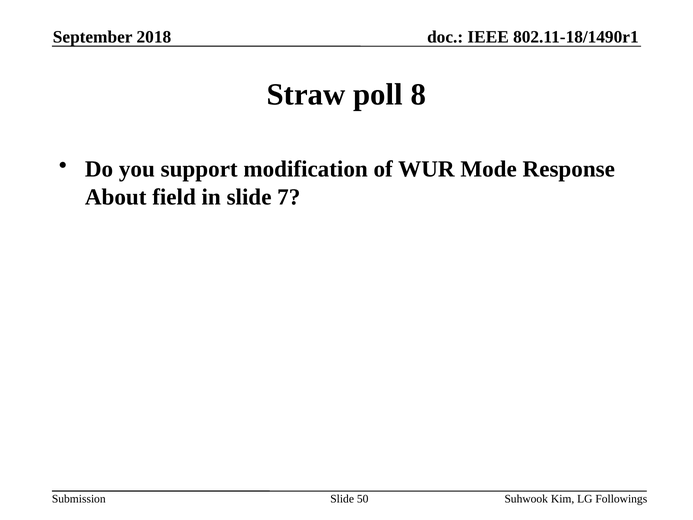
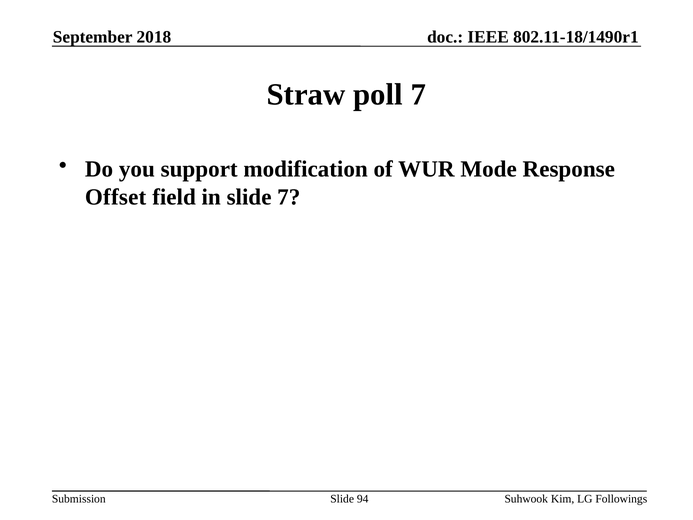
poll 8: 8 -> 7 (418, 95)
About: About -> Offset (116, 197)
50: 50 -> 94 (363, 498)
